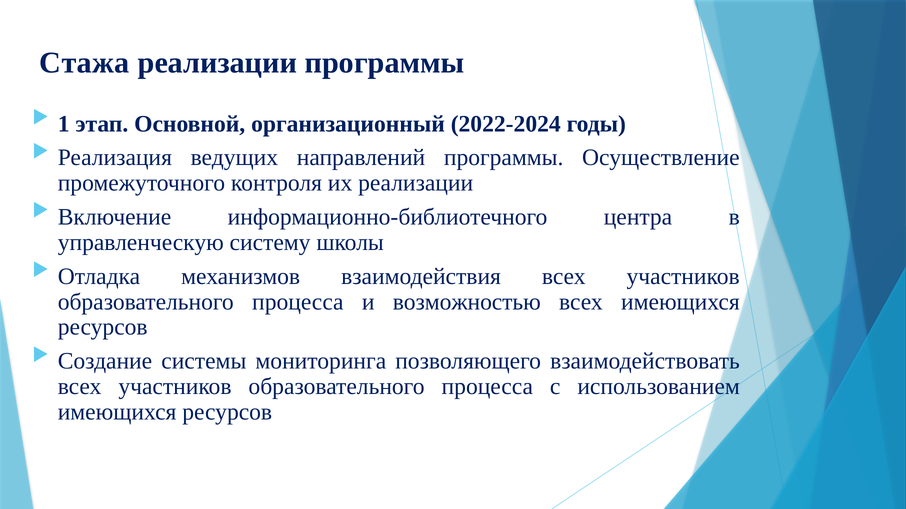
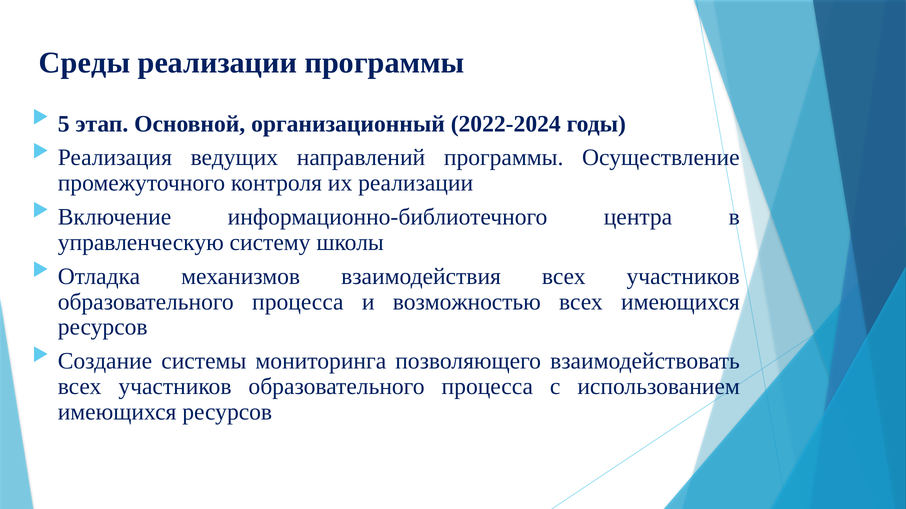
Стажа: Стажа -> Среды (84, 63)
1: 1 -> 5 (64, 124)
